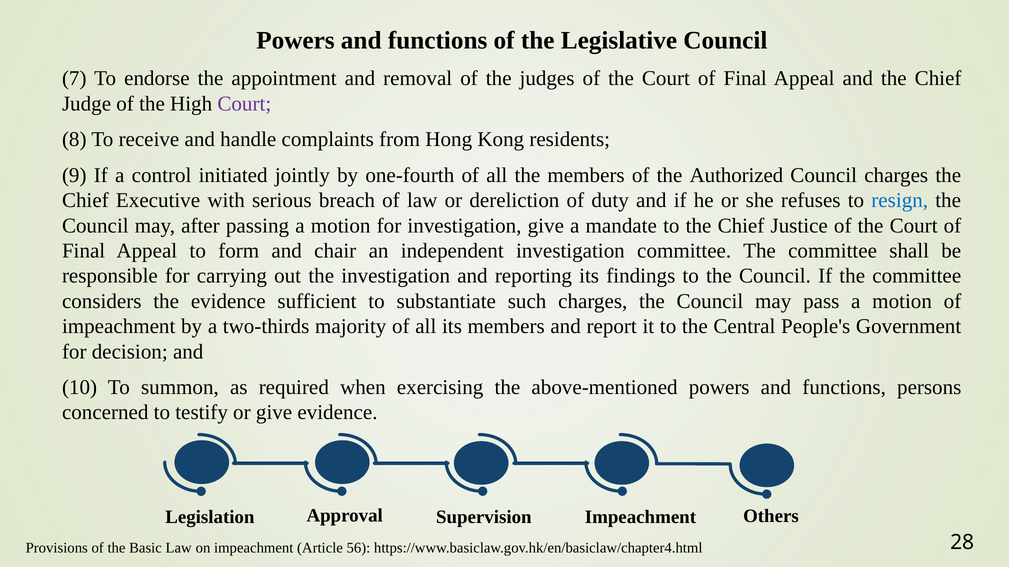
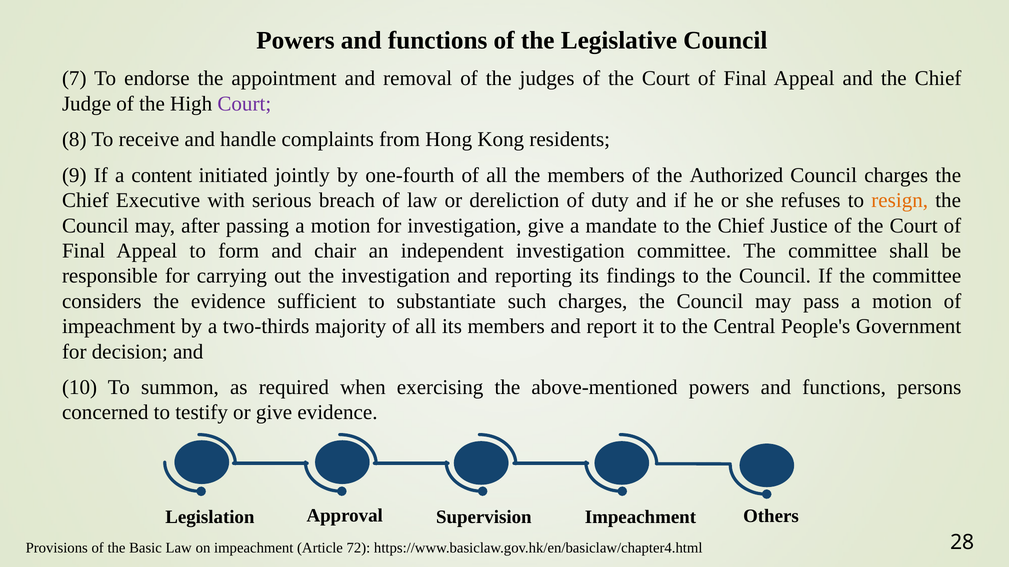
control: control -> content (162, 175)
resign colour: blue -> orange (900, 201)
56: 56 -> 72 (358, 548)
